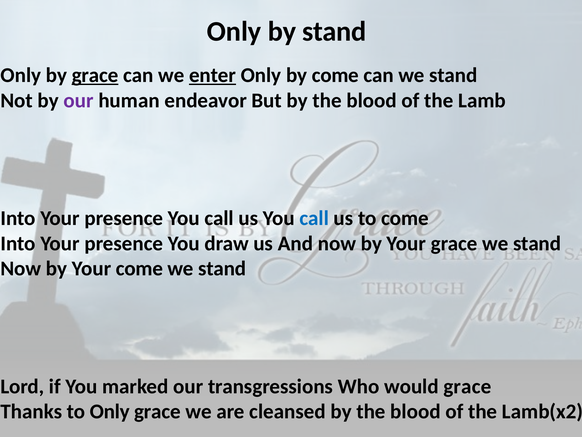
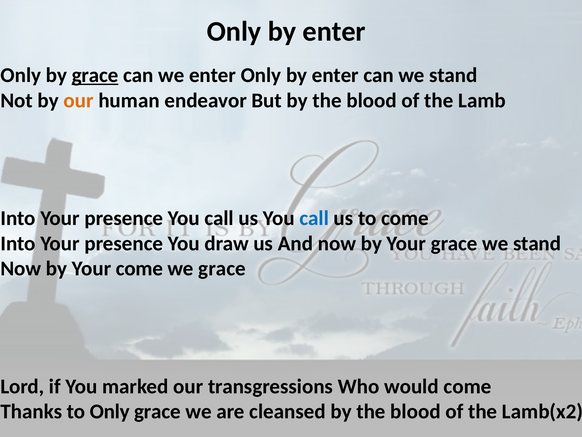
stand: stand -> enter (334, 32)
enter underline: present -> none (213, 75)
come: come -> enter (335, 75)
our colour: purple -> orange (79, 100)
stand: stand -> grace (222, 268)
would grace: grace -> come (467, 386)
